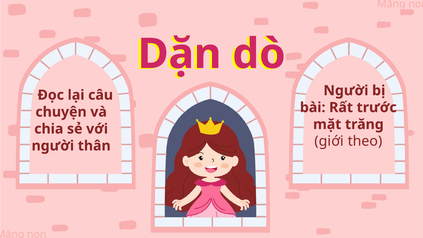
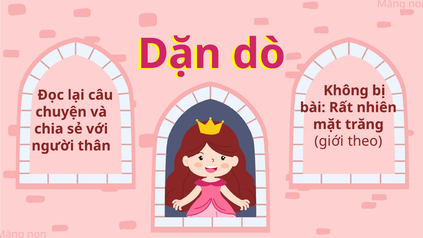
Người: Người -> Không (346, 91)
trước: trước -> nhiên (377, 107)
